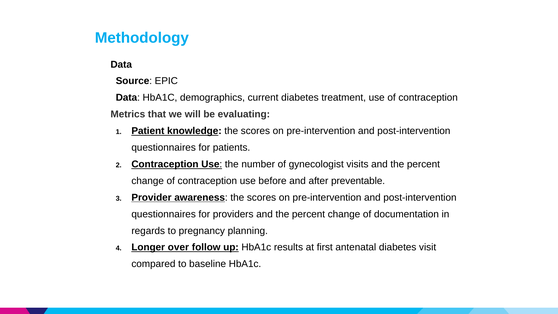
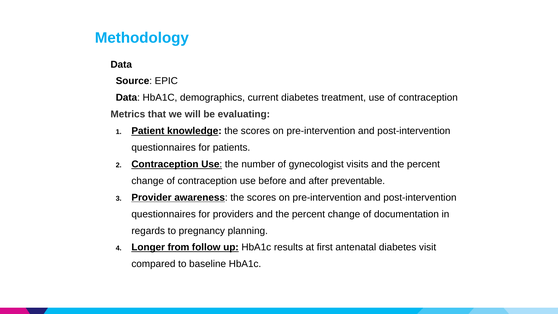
over: over -> from (178, 247)
